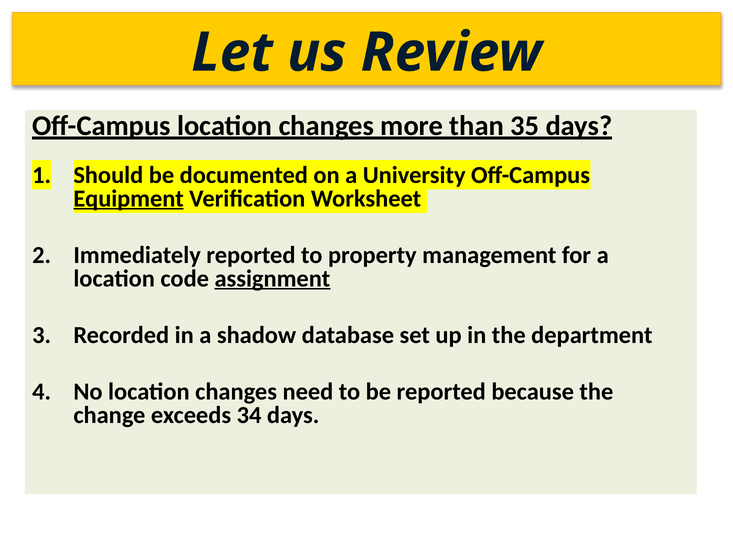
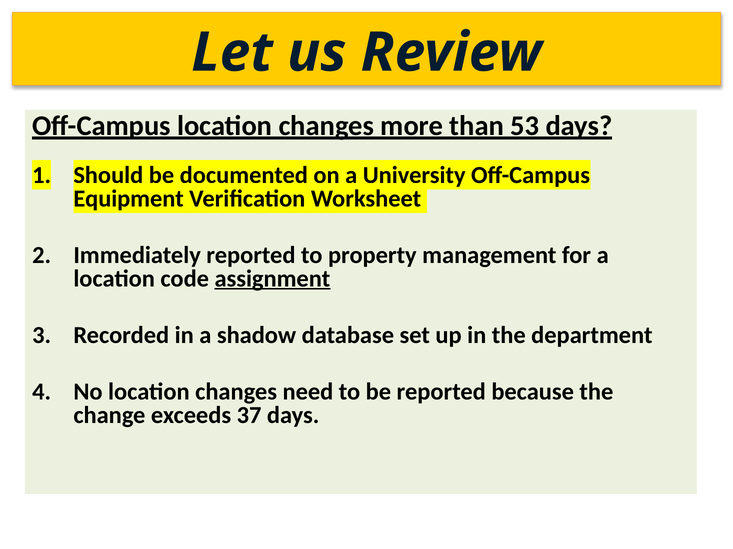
35: 35 -> 53 (525, 126)
Equipment underline: present -> none (129, 199)
34: 34 -> 37 (249, 416)
